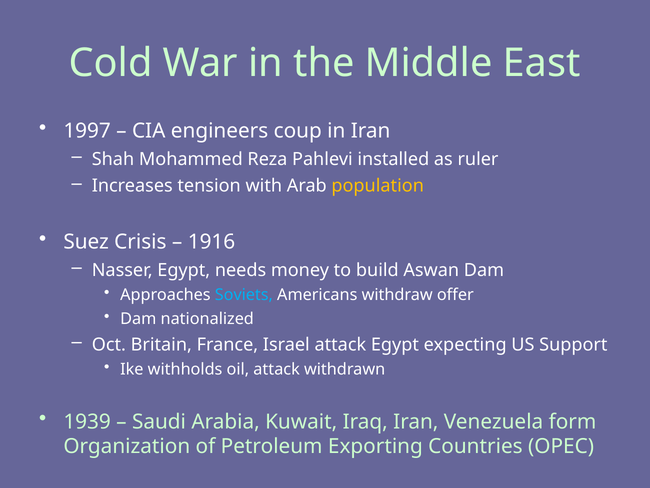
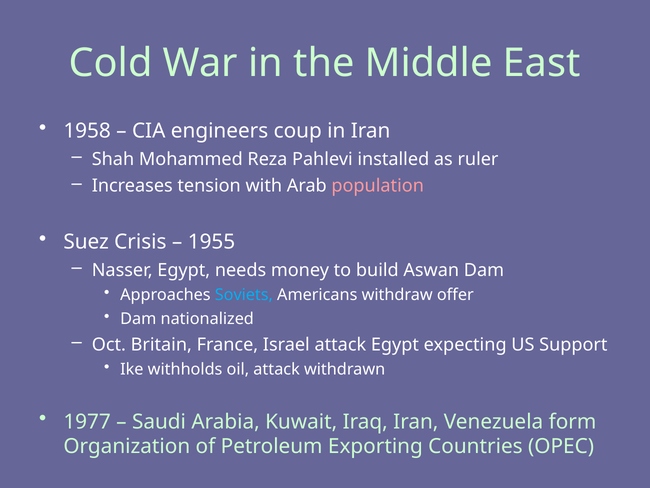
1997: 1997 -> 1958 (87, 131)
population colour: yellow -> pink (378, 186)
1916: 1916 -> 1955 (211, 242)
1939: 1939 -> 1977 (87, 421)
